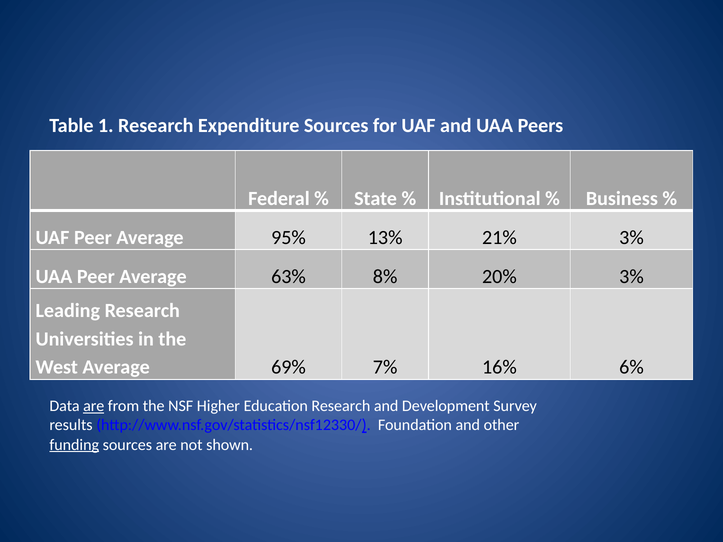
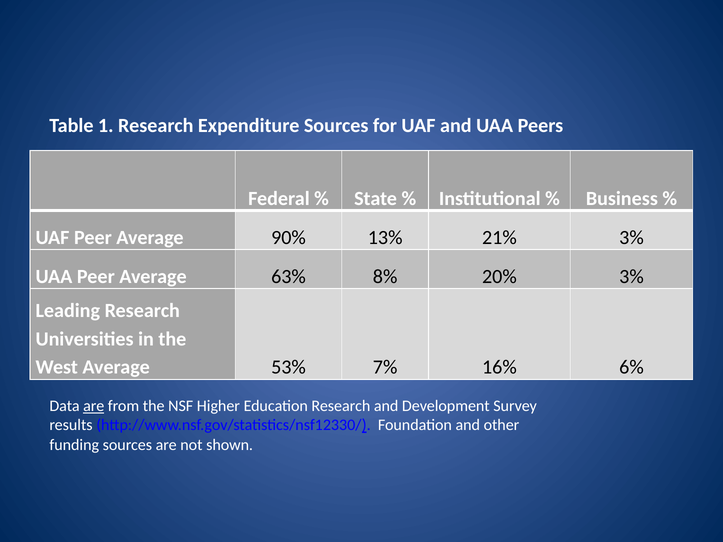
95%: 95% -> 90% (288, 238)
69%: 69% -> 53% (288, 367)
funding underline: present -> none (74, 445)
